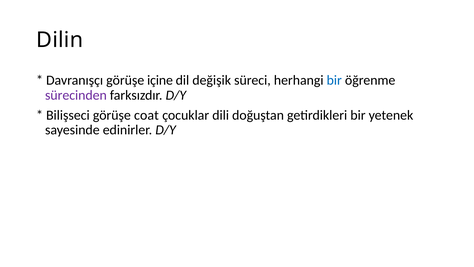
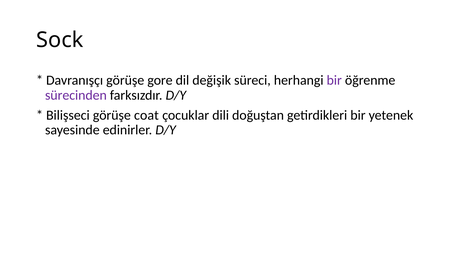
Dilin: Dilin -> Sock (60, 40)
içine: içine -> gore (160, 80)
bir colour: blue -> purple (334, 80)
